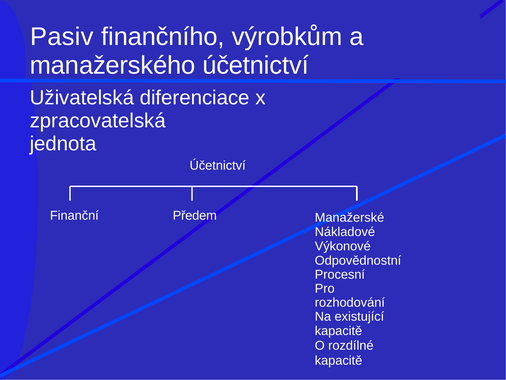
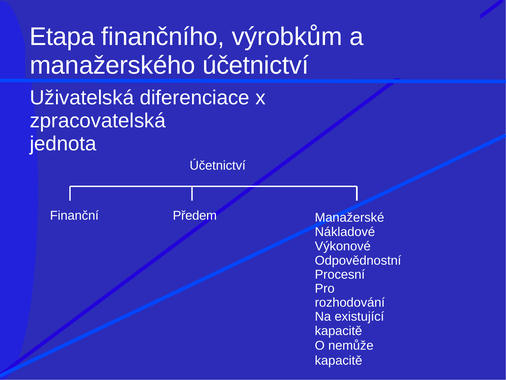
Pasiv: Pasiv -> Etapa (62, 37)
rozdílné: rozdílné -> nemůže (351, 345)
